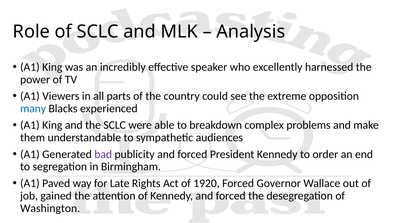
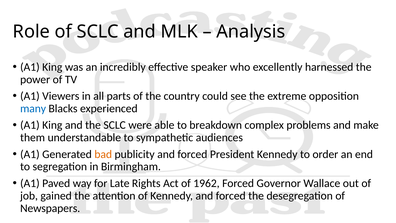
bad colour: purple -> orange (103, 154)
1920: 1920 -> 1962 (206, 183)
Washington: Washington -> Newspapers (50, 208)
